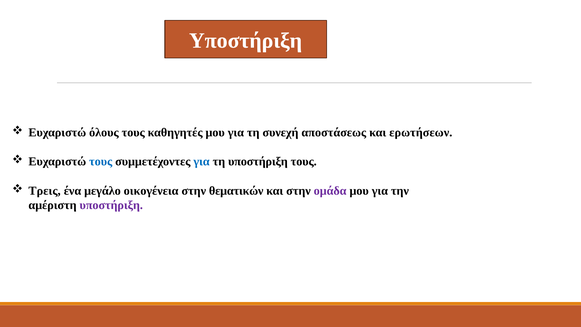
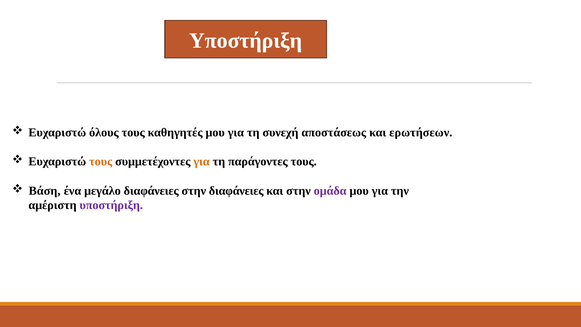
τους colour: blue -> orange (101, 162)
για colour: blue -> orange (202, 162)
τη υποστήριξη: υποστήριξη -> παράγοντες (258, 162)
Τρεις: Τρεις -> Βάση (45, 191)
μεγάλο οικογένεια: οικογένεια -> διαφάνειες (151, 191)
στην θεματικών: θεματικών -> διαφάνειες (236, 191)
